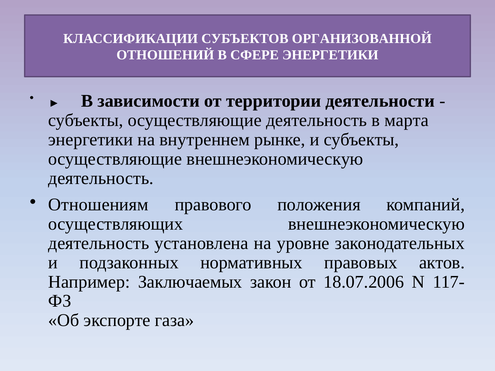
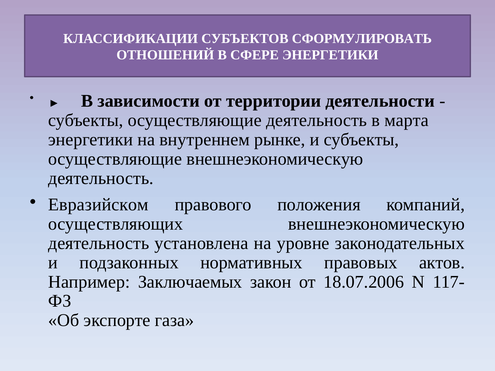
ОРГАНИЗОВАННОЙ: ОРГАНИЗОВАННОЙ -> СФОРМУЛИРОВАТЬ (362, 39)
Отношениям: Отношениям -> Евразийском (98, 205)
